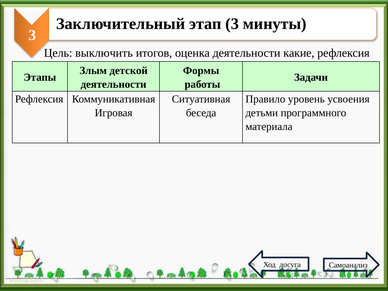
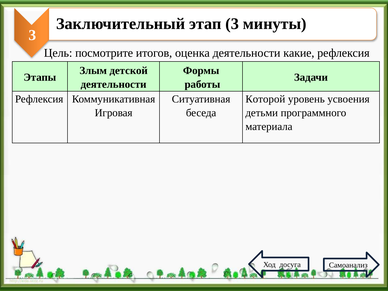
выключить: выключить -> посмотрите (104, 53)
Правило: Правило -> Которой (265, 99)
